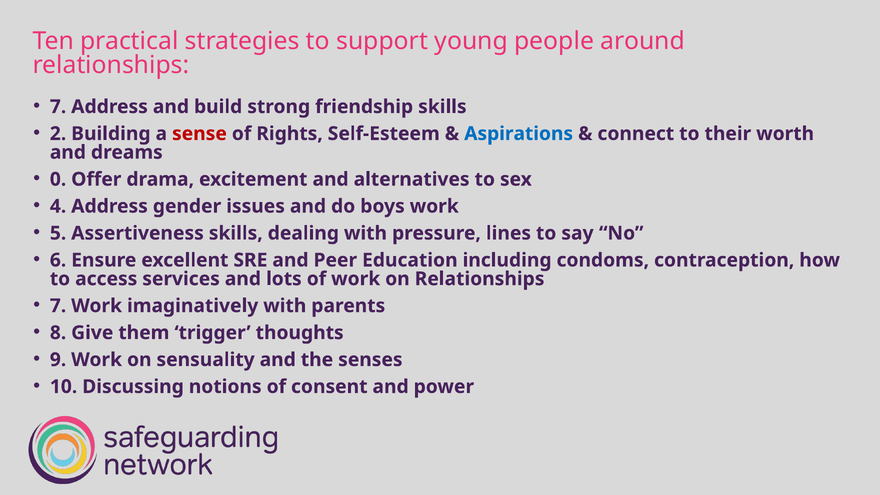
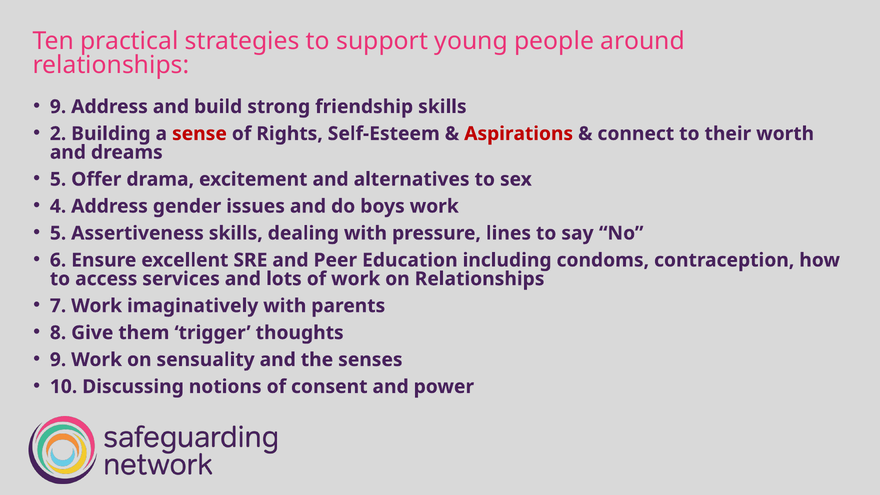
7: 7 -> 9 (58, 107)
Aspirations colour: blue -> red (519, 134)
0: 0 -> 5 (58, 179)
